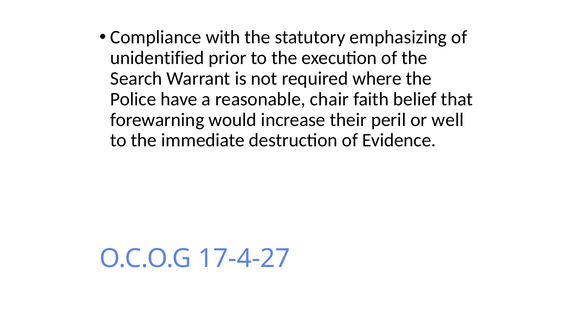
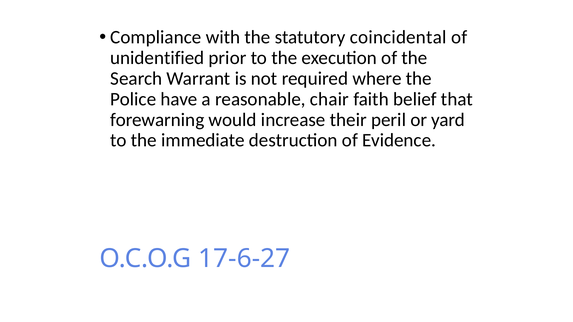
emphasizing: emphasizing -> coincidental (398, 37)
well: well -> yard (448, 120)
17-4-27: 17-4-27 -> 17-6-27 (244, 259)
